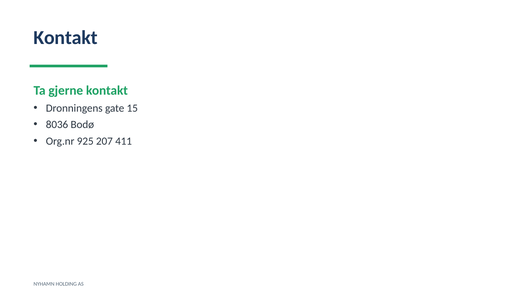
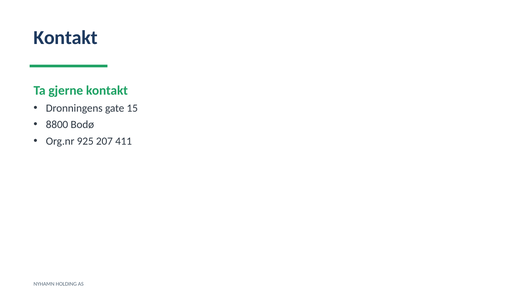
8036: 8036 -> 8800 (57, 125)
